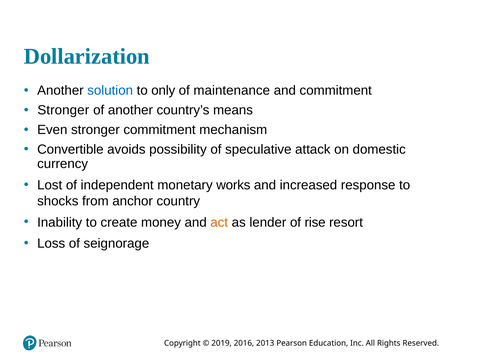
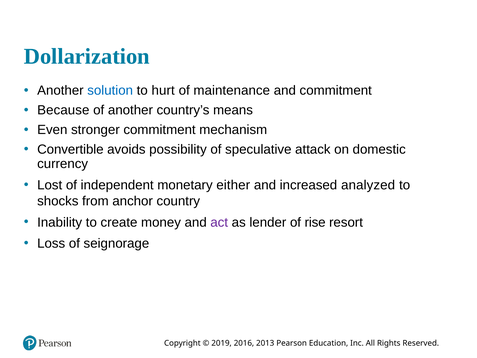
only: only -> hurt (163, 91)
Stronger: Stronger -> Because (63, 110)
works: works -> either (233, 185)
response: response -> analyzed (368, 185)
act colour: orange -> purple (219, 222)
